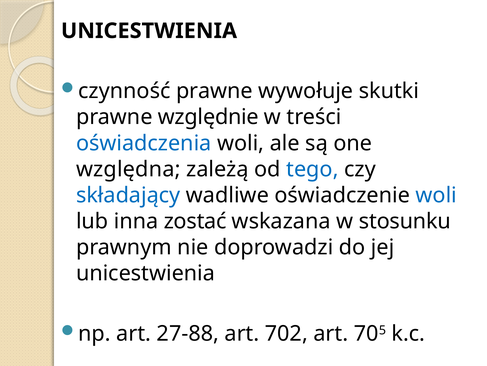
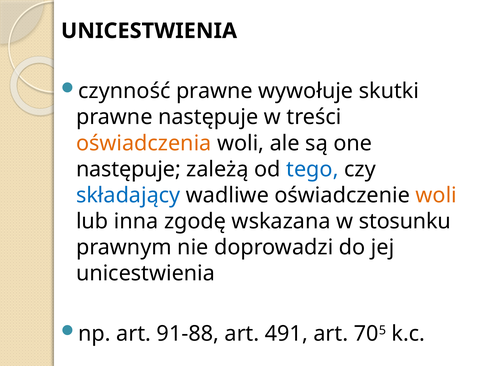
prawne względnie: względnie -> następuje (208, 117)
oświadczenia colour: blue -> orange (144, 143)
względna: względna -> następuje (128, 169)
woli colour: blue -> orange (436, 195)
zostać: zostać -> zgodę (195, 221)
27-88: 27-88 -> 91-88 (188, 333)
702: 702 -> 491 (286, 333)
